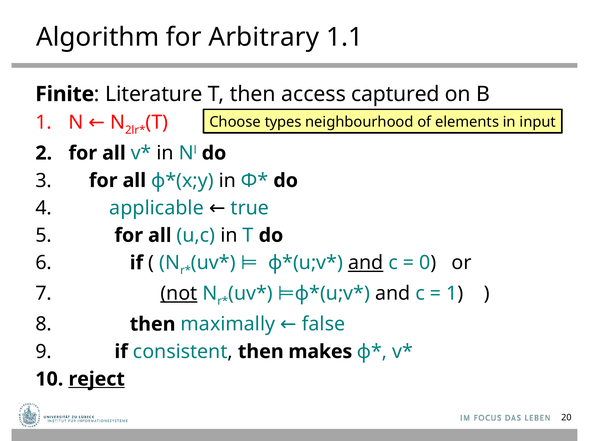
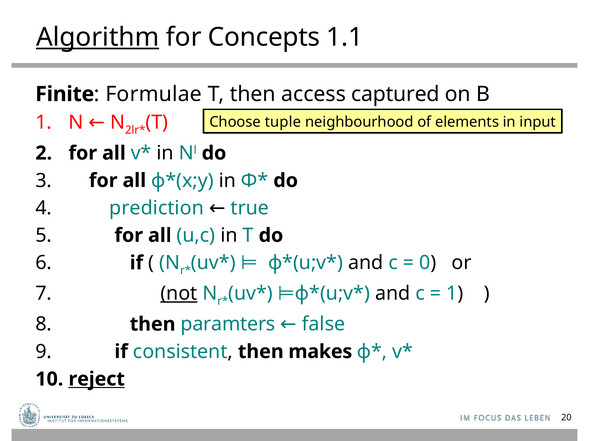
Algorithm underline: none -> present (98, 37)
Arbitrary: Arbitrary -> Concepts (264, 37)
Literature: Literature -> Formulae (154, 94)
types: types -> tuple (283, 122)
applicable: applicable -> prediction (157, 208)
and underline: present -> none (366, 263)
maximally: maximally -> paramters (228, 325)
